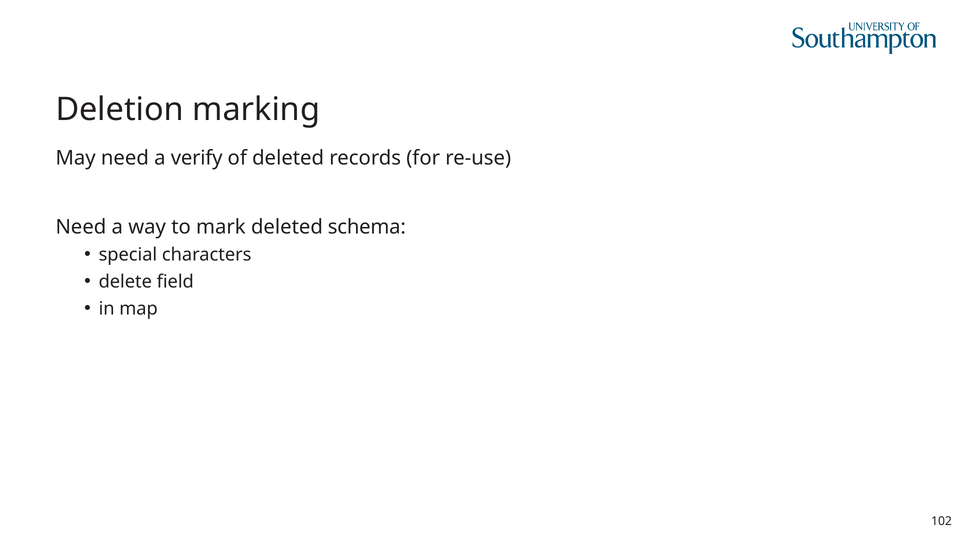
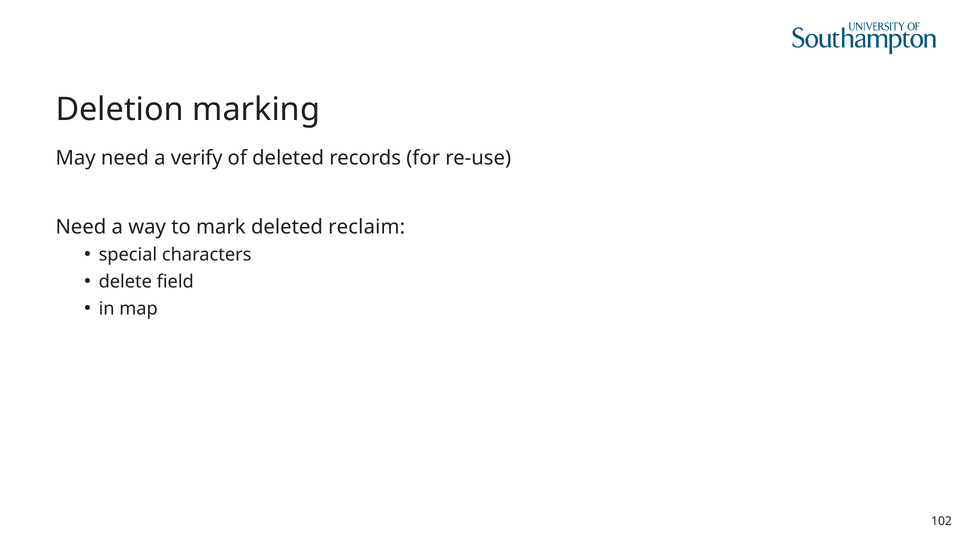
schema: schema -> reclaim (367, 227)
